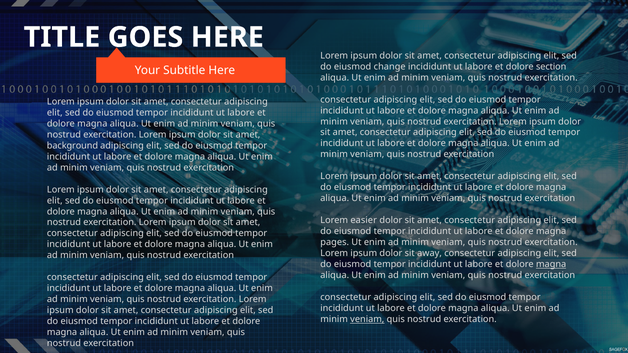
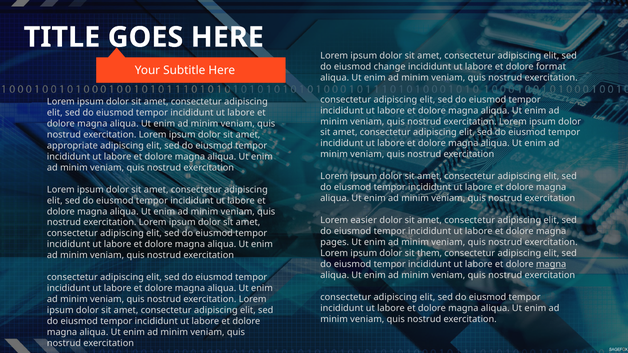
section: section -> format (551, 67)
background: background -> appropriate (72, 146)
away: away -> them (430, 254)
veniam underline: present -> none (367, 319)
